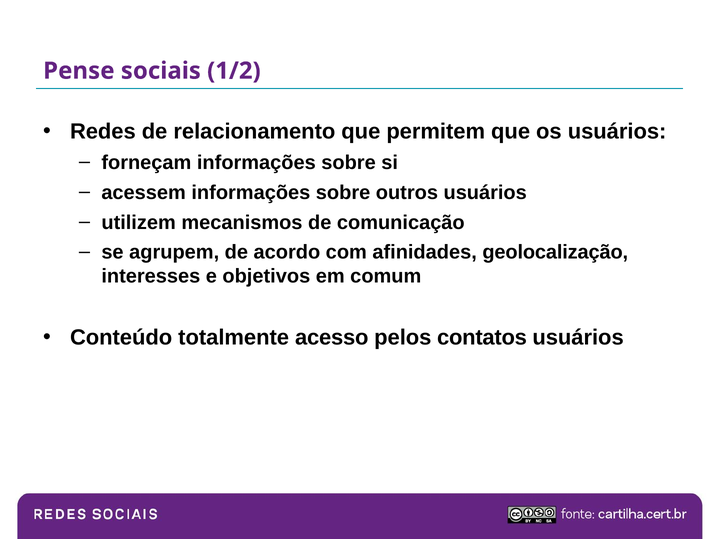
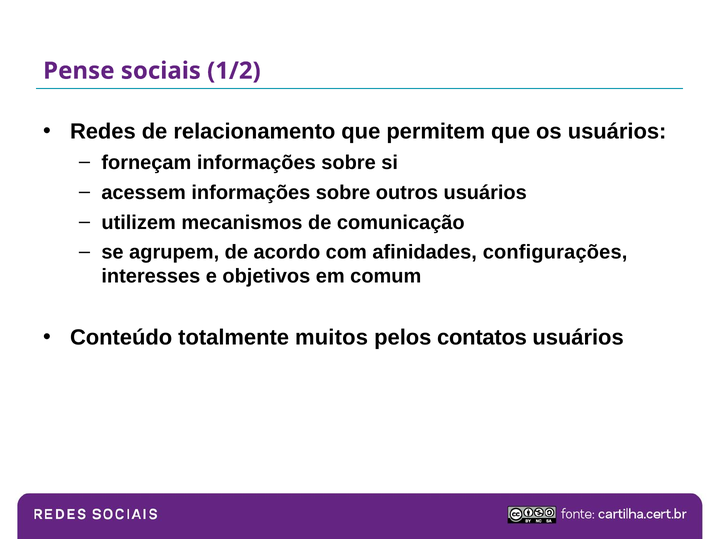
geolocalização: geolocalização -> configurações (555, 252)
acesso: acesso -> muitos (332, 338)
